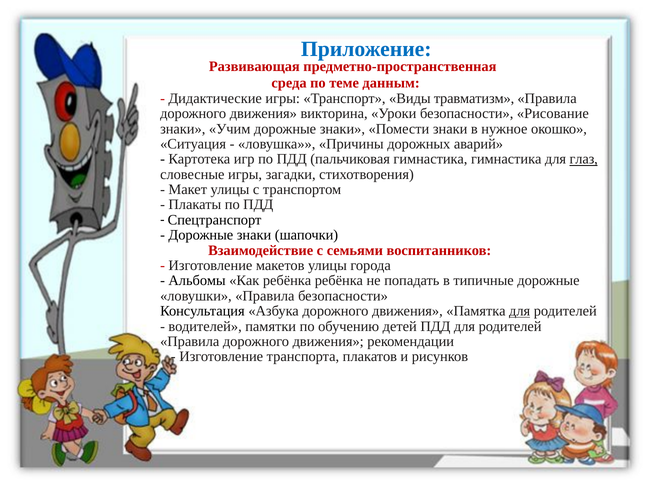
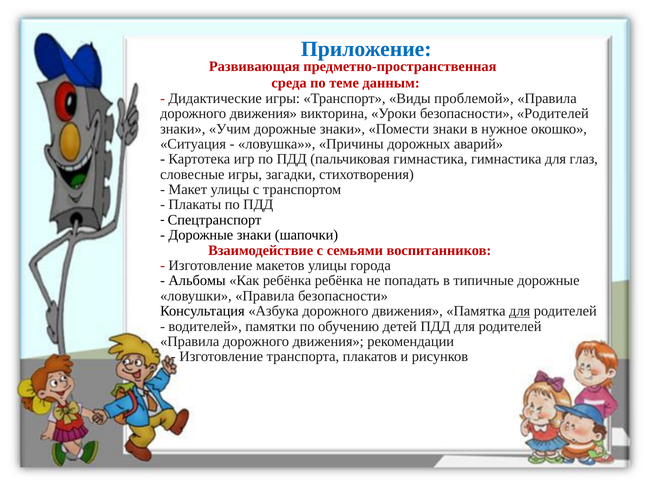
травматизм: травматизм -> проблемой (474, 98)
безопасности Рисование: Рисование -> Родителей (553, 113)
глаз underline: present -> none (584, 159)
